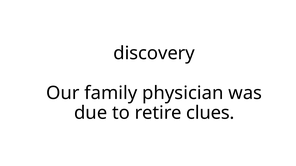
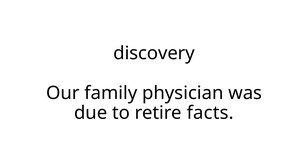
clues: clues -> facts (210, 113)
